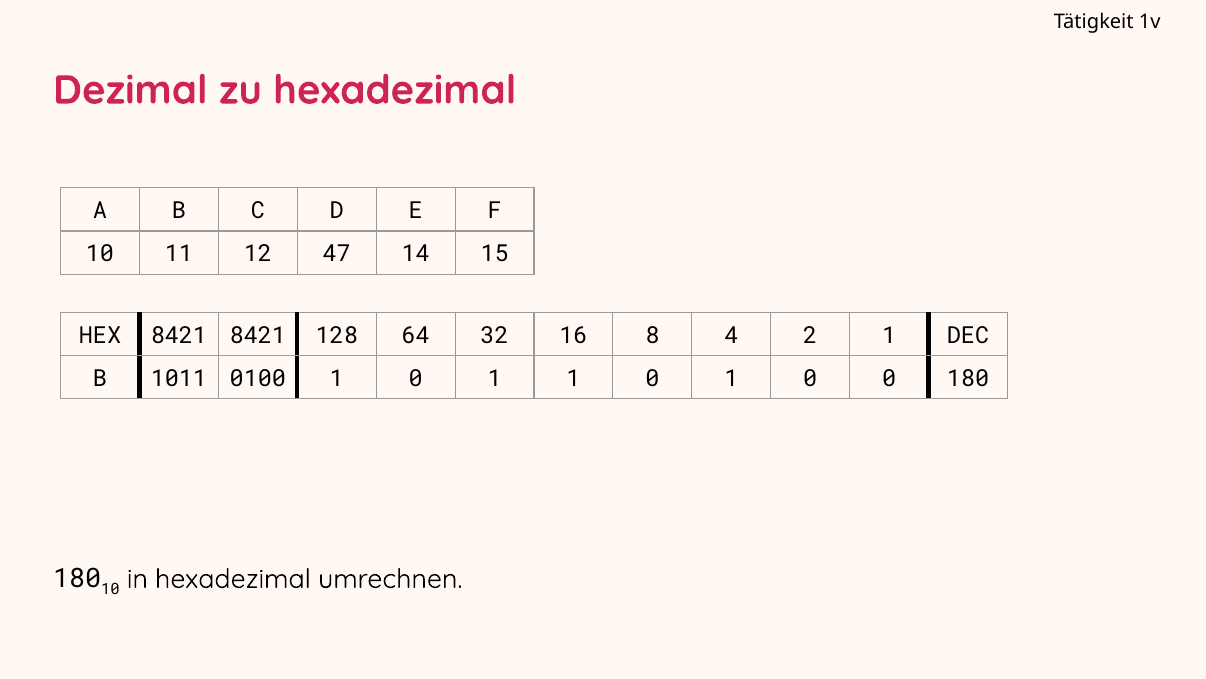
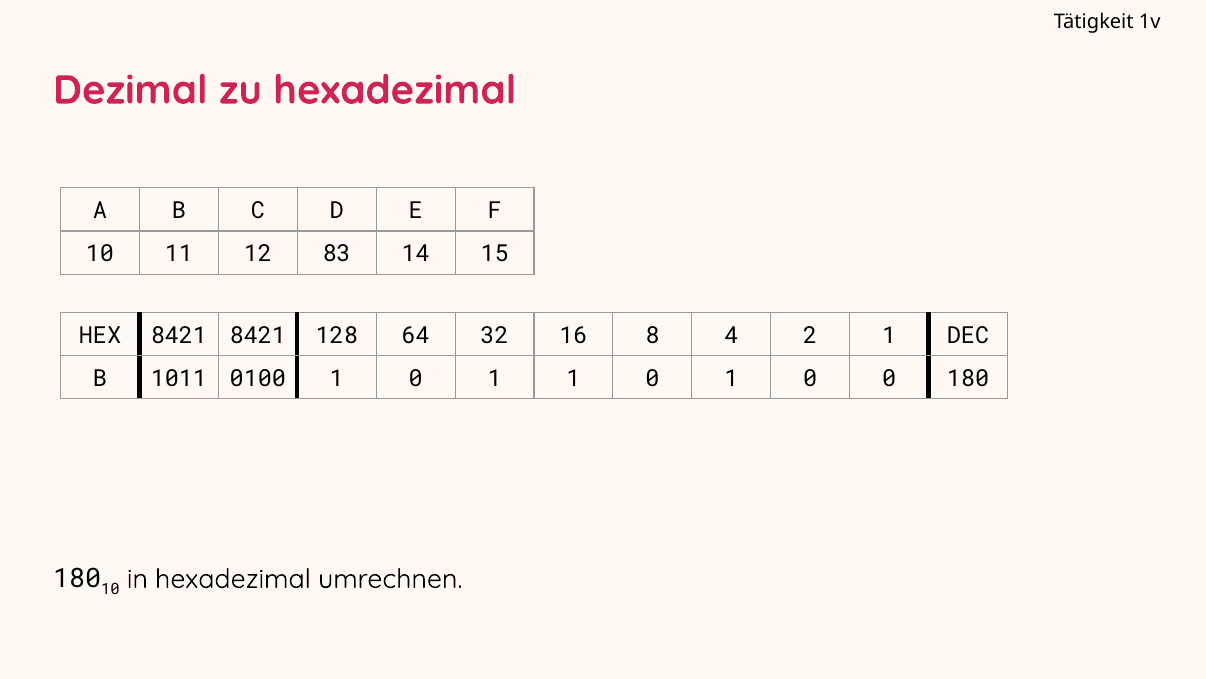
47: 47 -> 83 (337, 254)
